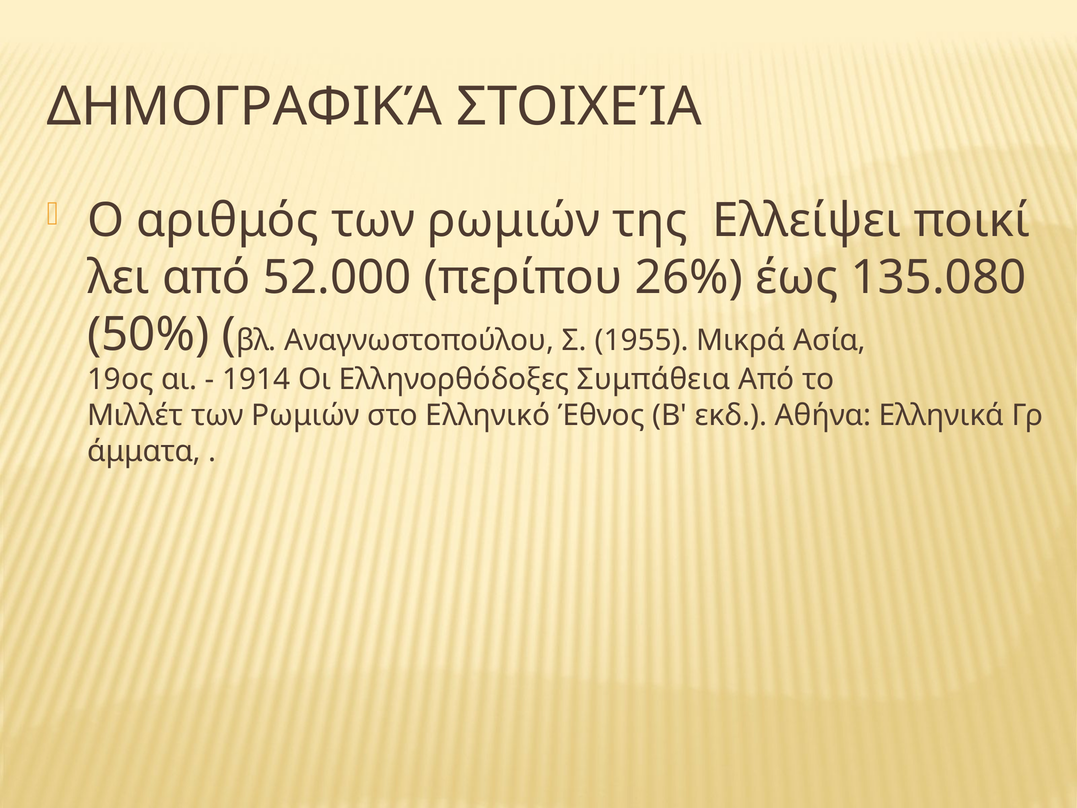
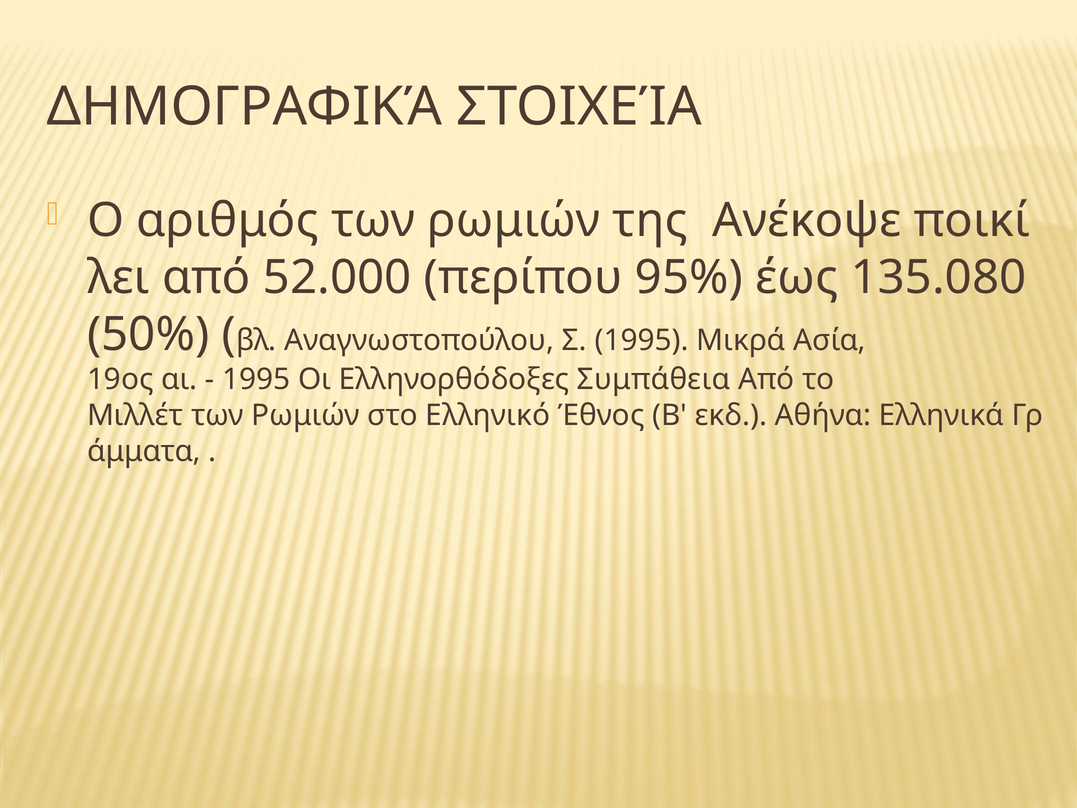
Ελλείψει: Ελλείψει -> Ανέκοψε (807, 220)
26%: 26% -> 95% (689, 277)
Σ 1955: 1955 -> 1995 (642, 340)
1914: 1914 -> 1995 (256, 379)
